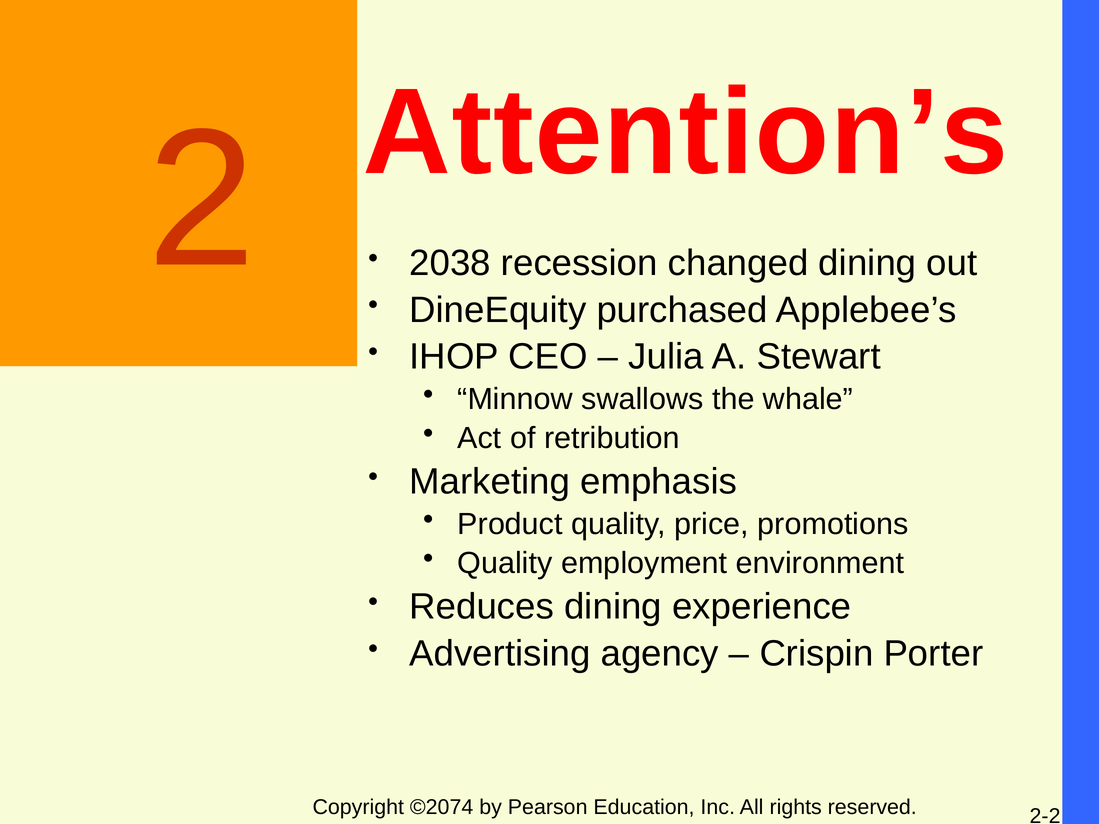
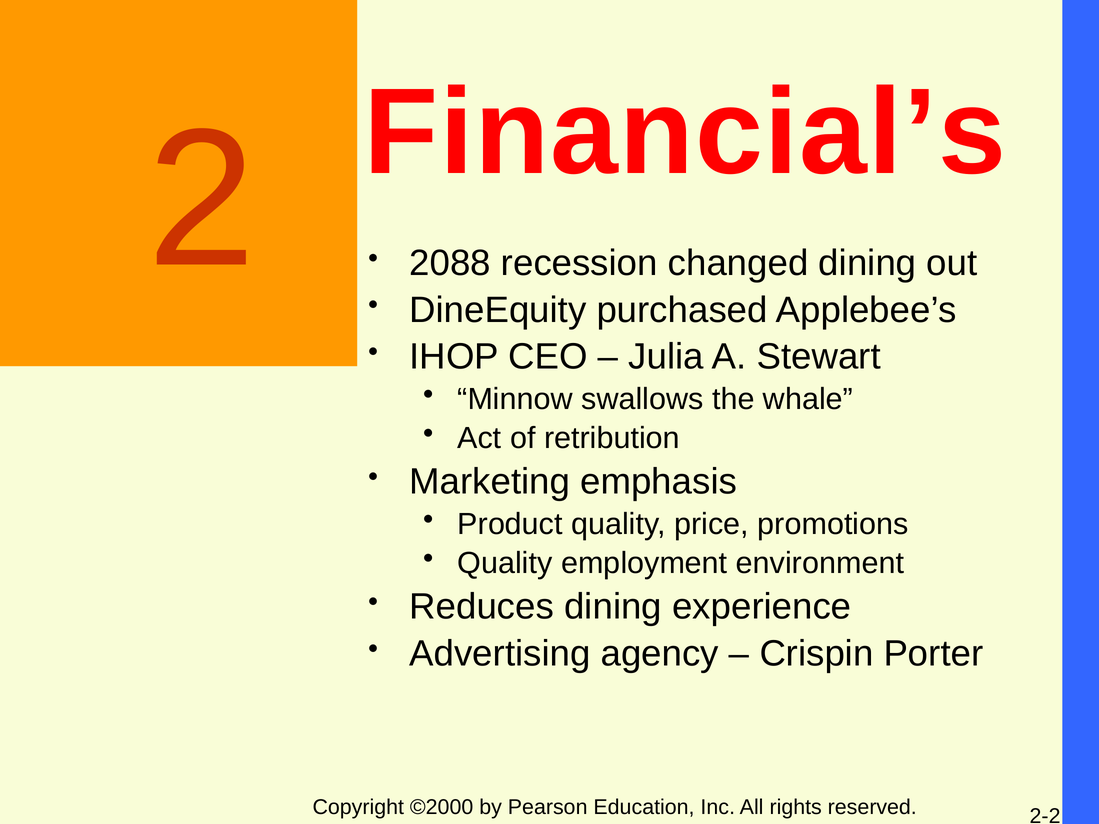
Attention’s: Attention’s -> Financial’s (685, 133)
2038: 2038 -> 2088 (450, 263)
©2074: ©2074 -> ©2000 (442, 807)
